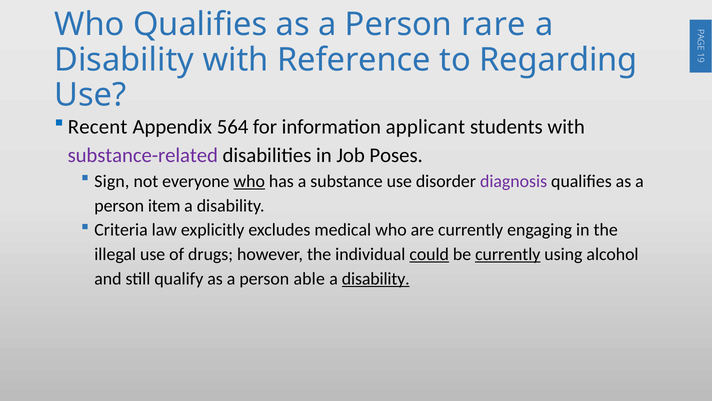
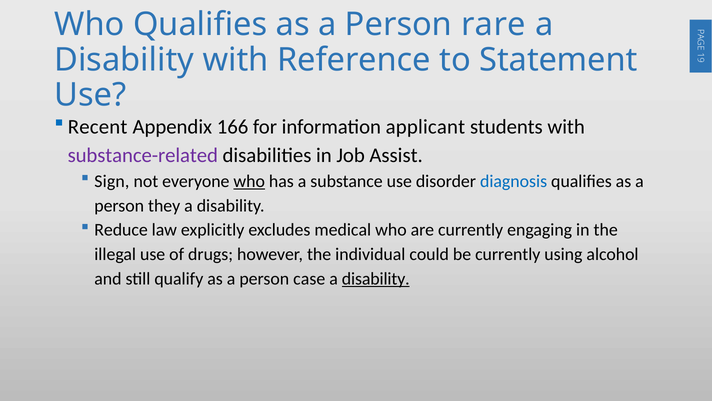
Regarding: Regarding -> Statement (558, 60)
564: 564 -> 166 (233, 127)
Poses: Poses -> Assist (396, 155)
diagnosis colour: purple -> blue (514, 181)
item: item -> they (164, 205)
Criteria: Criteria -> Reduce (121, 230)
could underline: present -> none (429, 254)
currently underline: present -> none (508, 254)
able: able -> case (309, 278)
